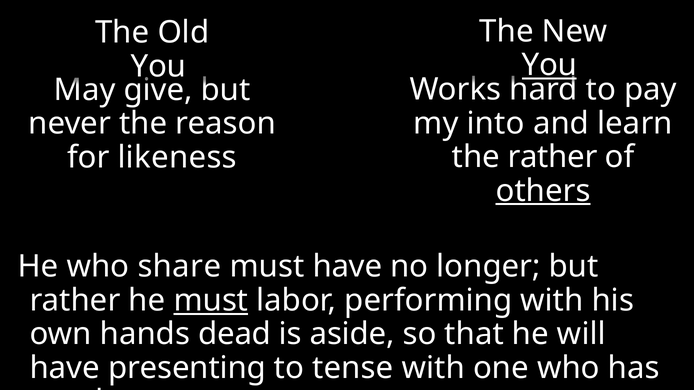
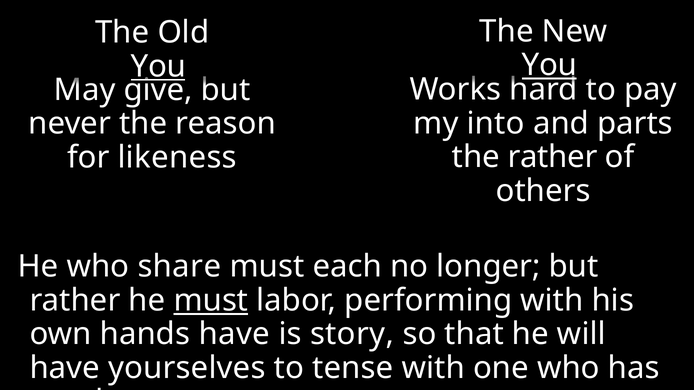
You underline: none -> present (158, 66)
learn: learn -> parts (635, 123)
others underline: present -> none (543, 191)
must have: have -> each (347, 267)
hands dead: dead -> have (234, 334)
aside: aside -> story (352, 334)
presenting: presenting -> yourselves (187, 368)
